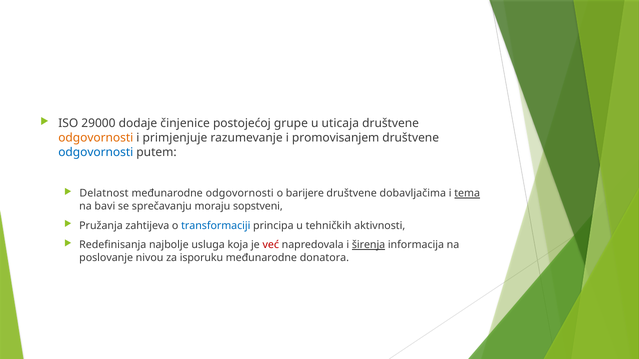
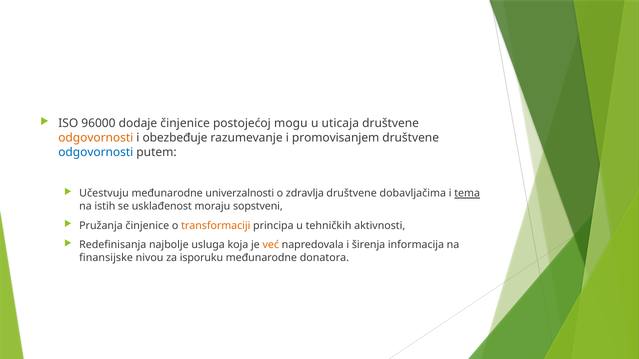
29000: 29000 -> 96000 (98, 124)
grupe: grupe -> mogu (291, 124)
primjenjuje: primjenjuje -> obezbeđuje (175, 138)
Delatnost: Delatnost -> Učestvuju (104, 194)
međunarodne odgovornosti: odgovornosti -> univerzalnosti (240, 194)
barijere: barijere -> zdravlja (305, 194)
bavi: bavi -> istih (105, 206)
sprečavanju: sprečavanju -> usklađenost (162, 206)
Pružanja zahtijeva: zahtijeva -> činjenice (147, 226)
transformaciji colour: blue -> orange (216, 226)
već colour: red -> orange (271, 245)
širenja underline: present -> none (369, 245)
poslovanje: poslovanje -> finansijske (106, 258)
